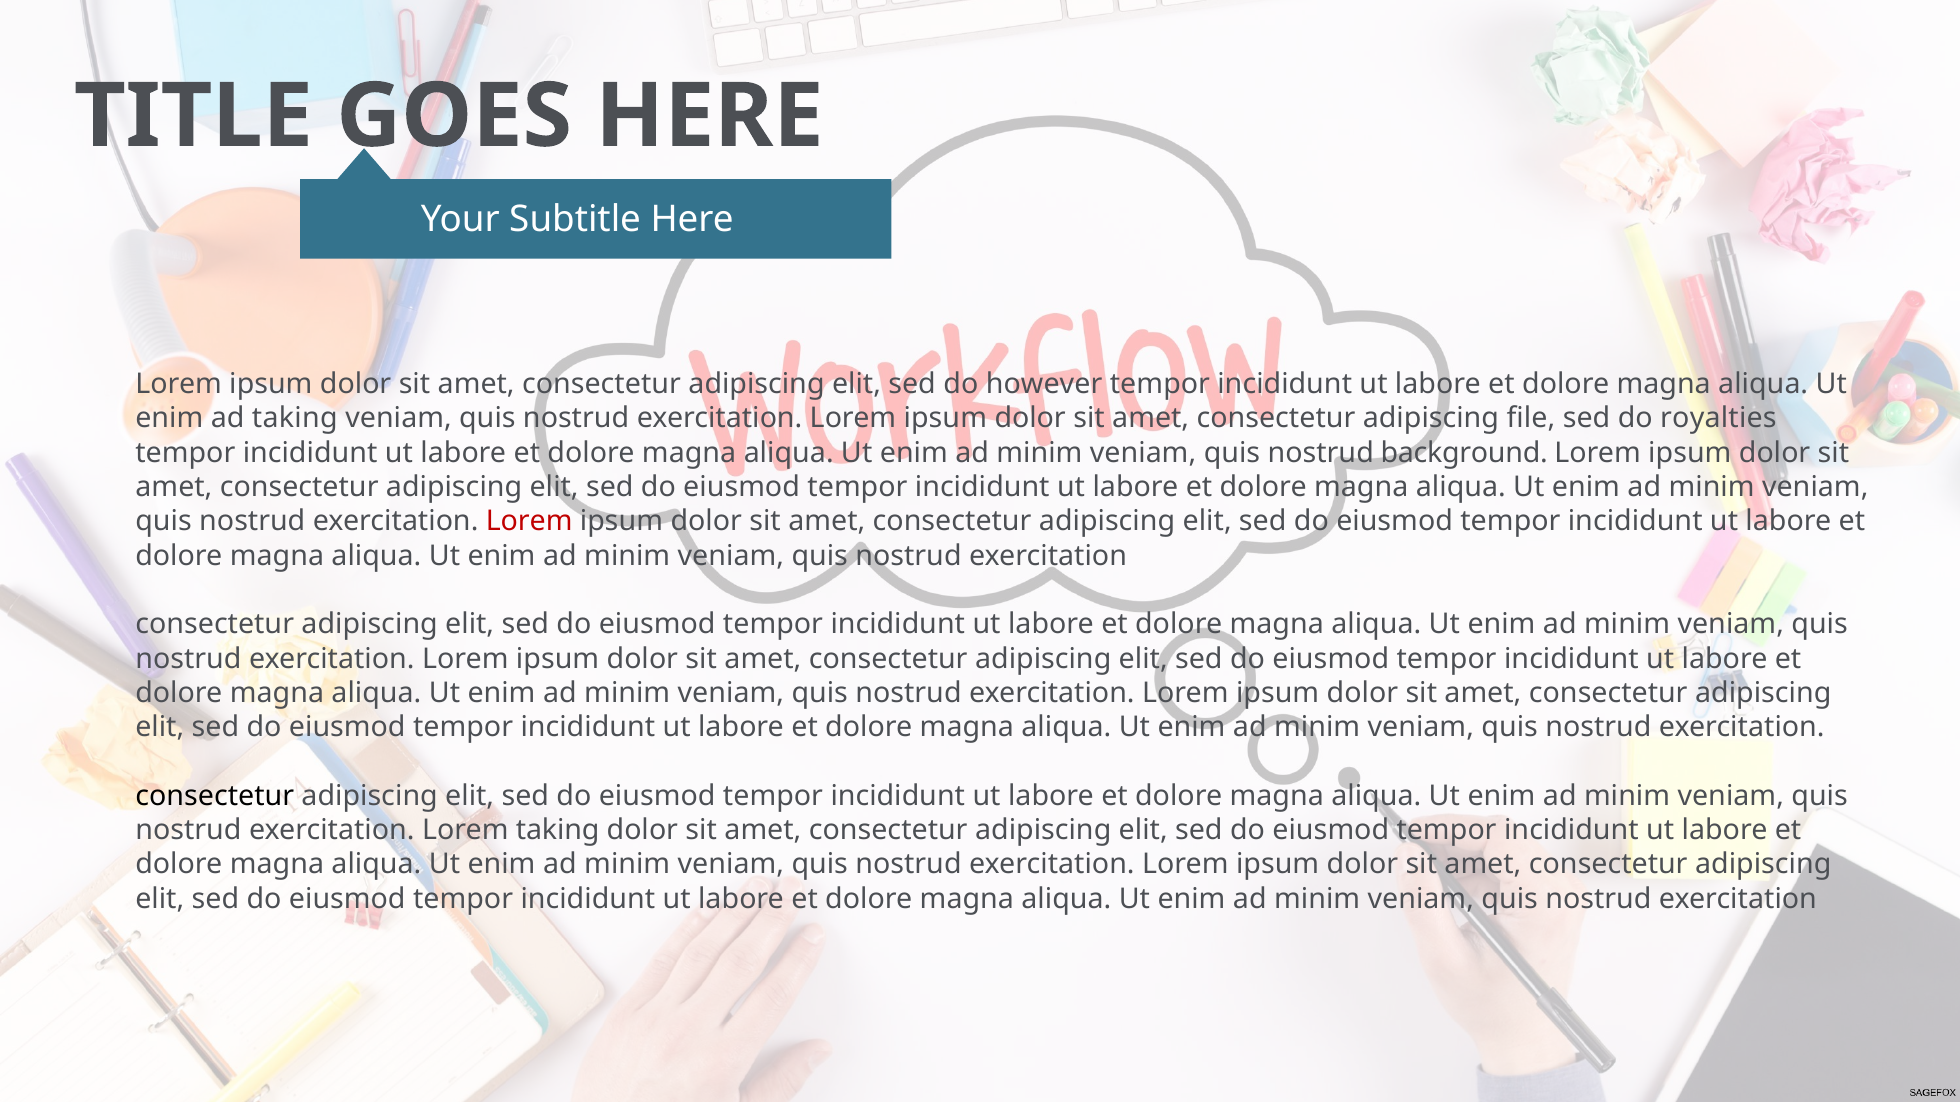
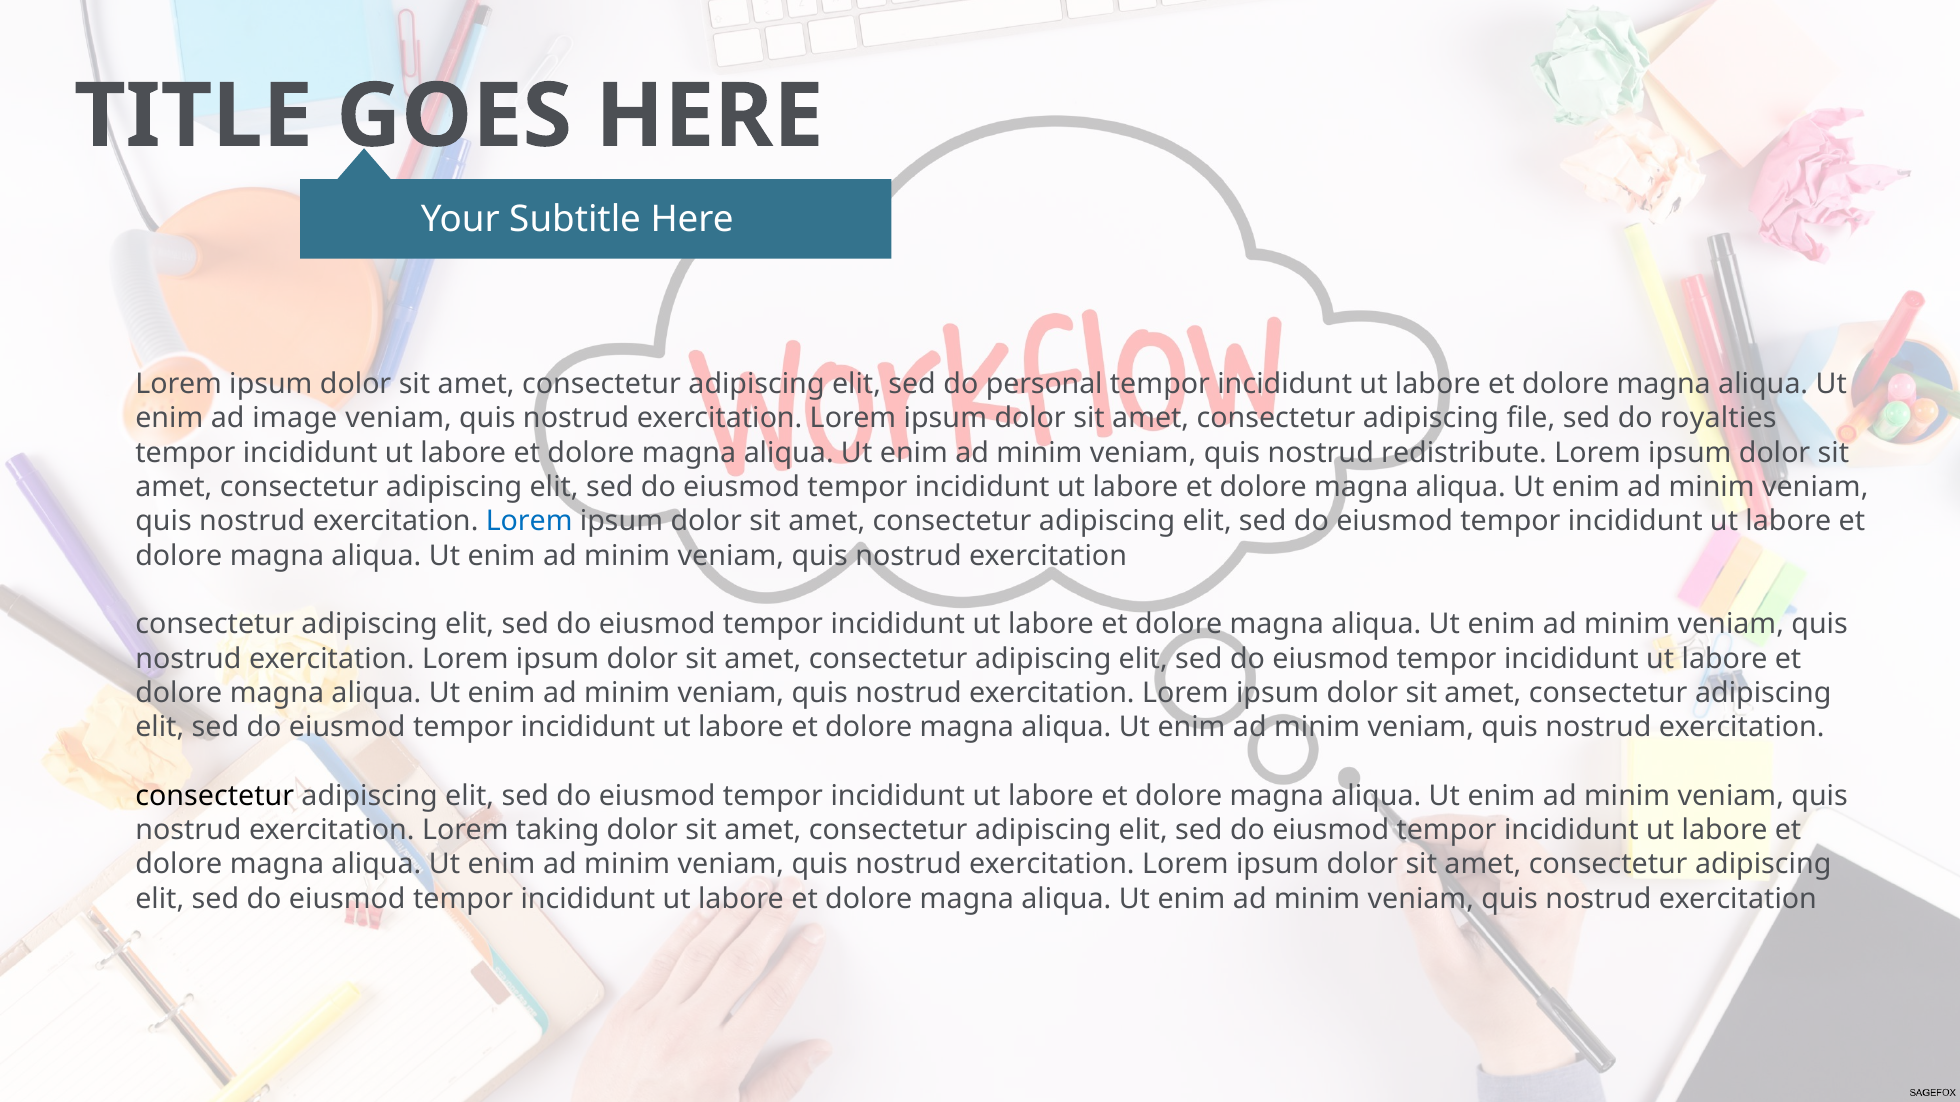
however: however -> personal (1044, 384)
ad taking: taking -> image (295, 419)
background: background -> redistribute (1464, 453)
Lorem colour: red -> blue (529, 522)
